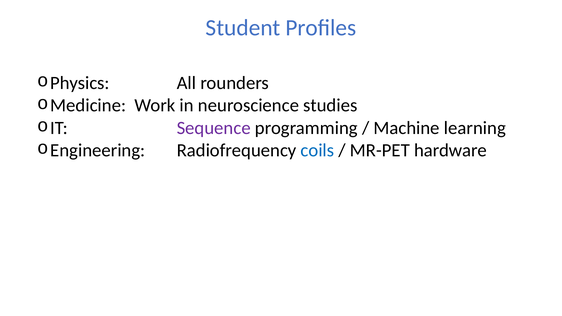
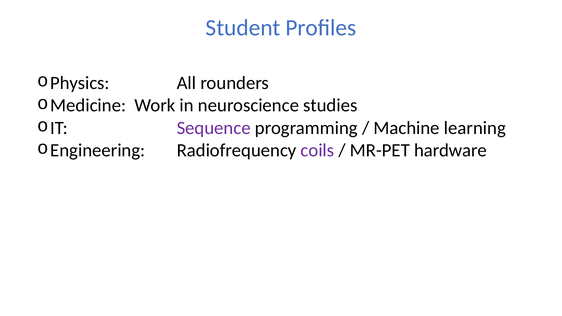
coils colour: blue -> purple (317, 150)
